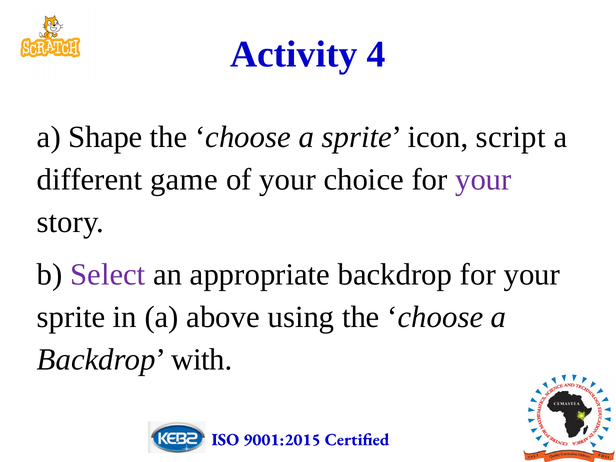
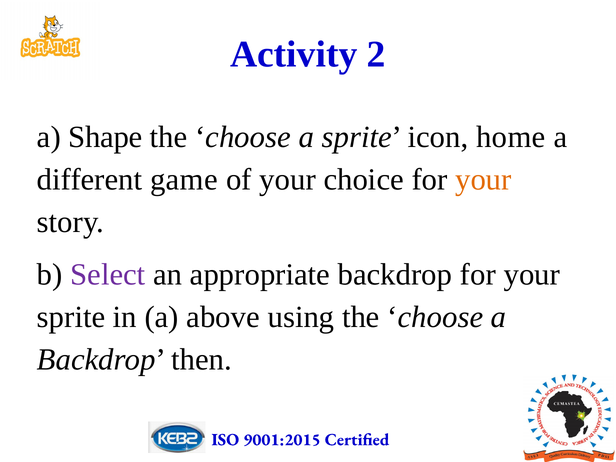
4: 4 -> 2 (376, 54)
script: script -> home (511, 137)
your colour: purple -> orange (483, 180)
with: with -> then (202, 360)
